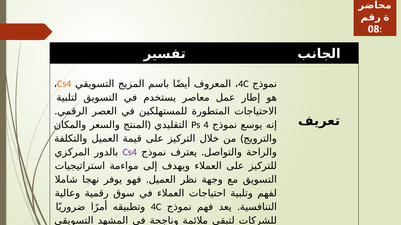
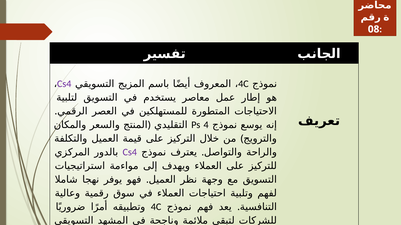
Cs4 colour: orange -> purple (64, 84)
